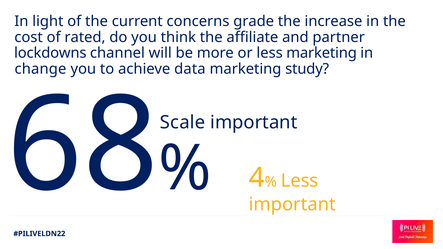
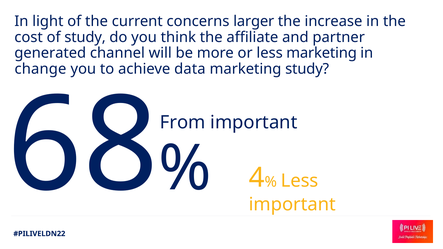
grade: grade -> larger (254, 21)
of rated: rated -> study (85, 37)
lockdowns: lockdowns -> generated (50, 53)
Scale: Scale -> From (183, 123)
